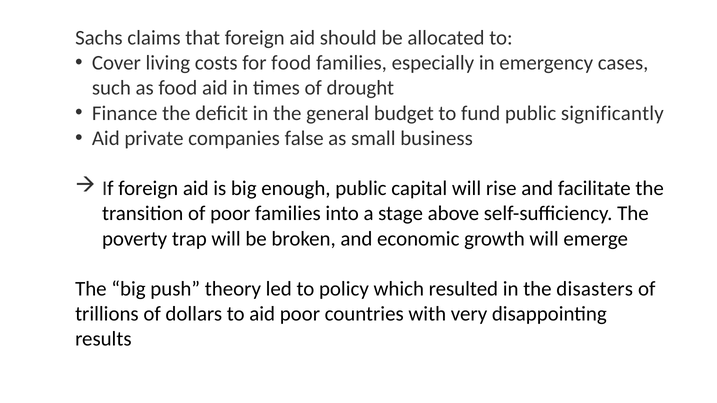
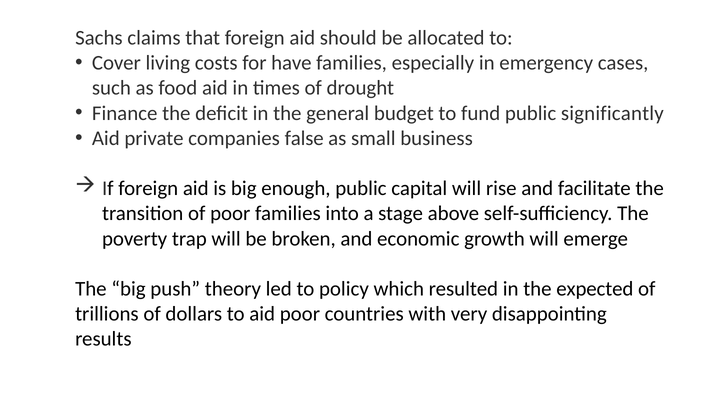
for food: food -> have (291, 63)
disasters: disasters -> expected (595, 289)
